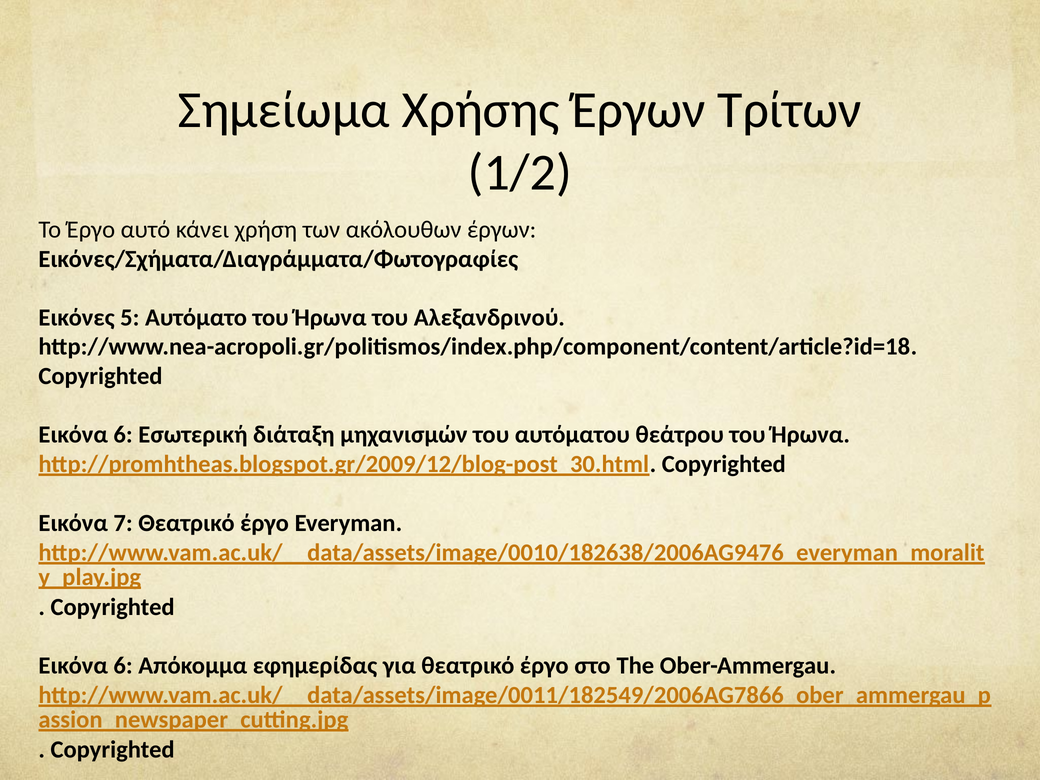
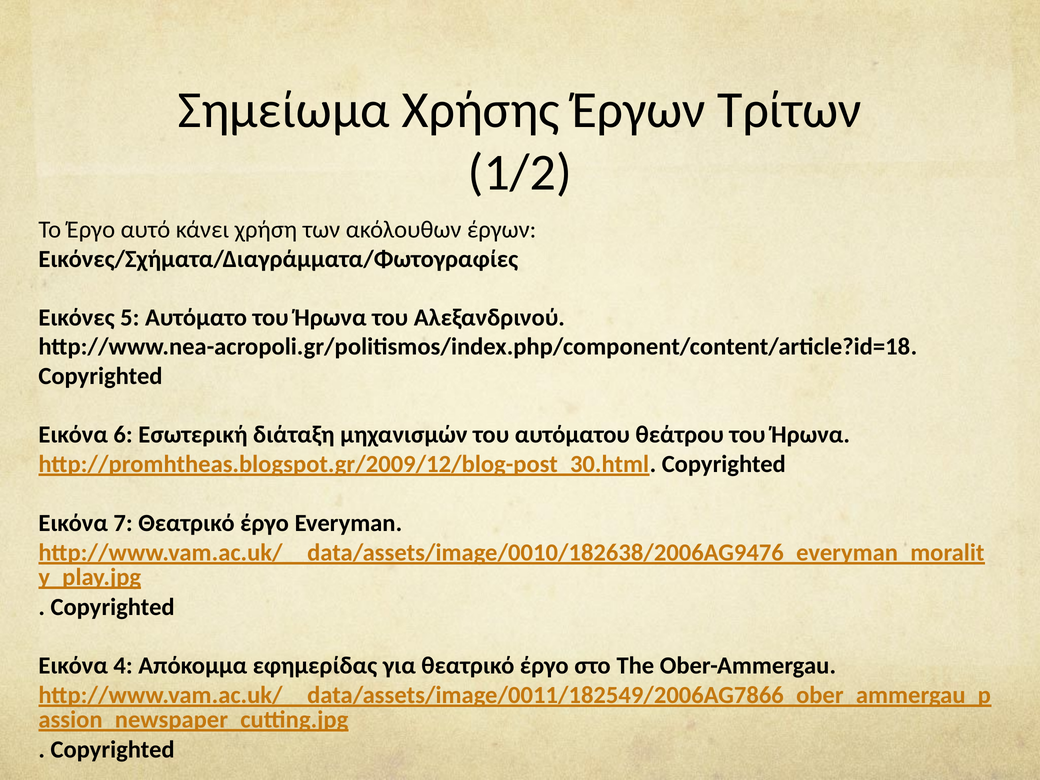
6: 6 -> 4 (123, 666)
